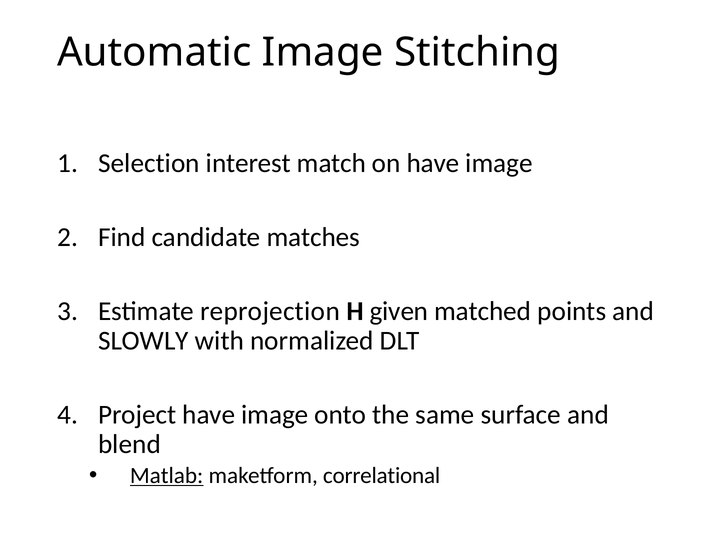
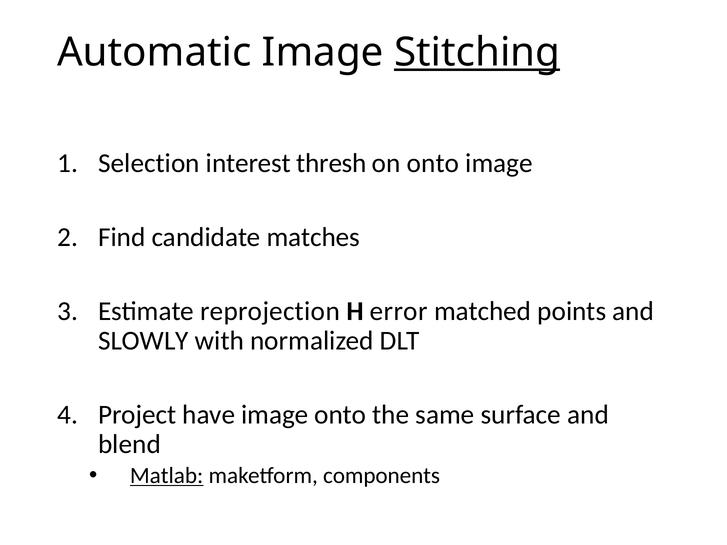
Stitching underline: none -> present (477, 52)
match: match -> thresh (332, 163)
on have: have -> onto (433, 163)
given: given -> error (399, 312)
correlational: correlational -> components (382, 476)
